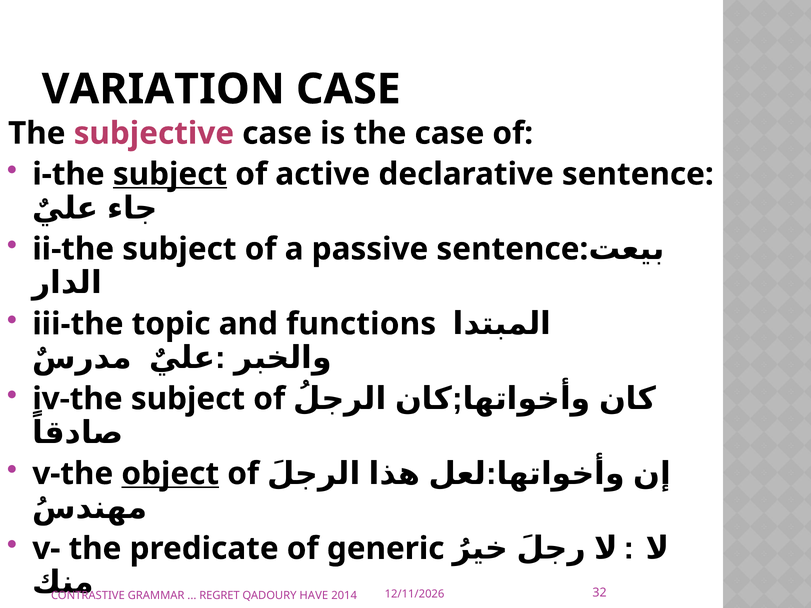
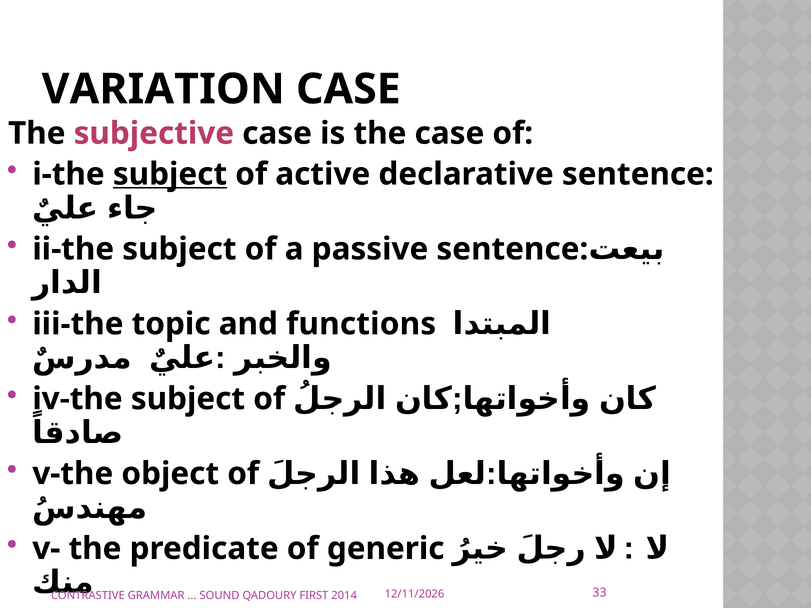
object underline: present -> none (170, 474)
REGRET: REGRET -> SOUND (219, 596)
HAVE: HAVE -> FIRST (314, 596)
32: 32 -> 33 (600, 593)
